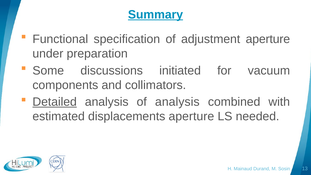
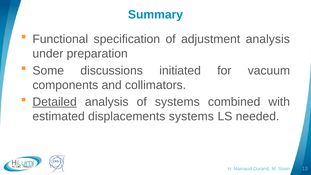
Summary underline: present -> none (156, 15)
adjustment aperture: aperture -> analysis (268, 39)
of analysis: analysis -> systems (177, 102)
displacements aperture: aperture -> systems (191, 116)
